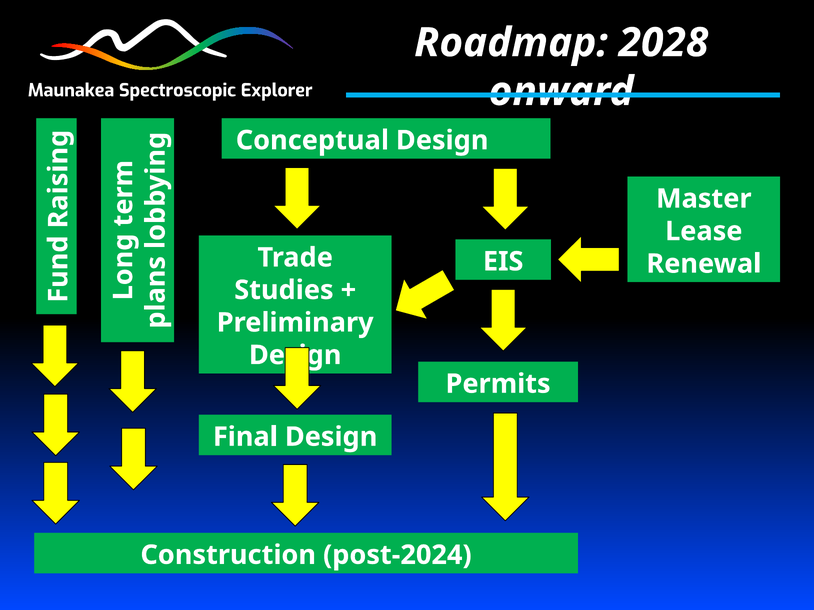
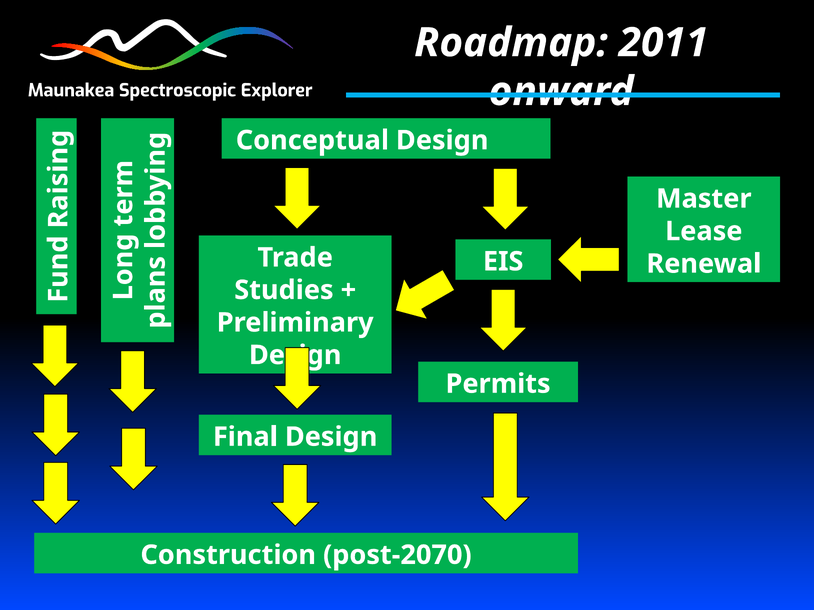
2028: 2028 -> 2011 (663, 43)
post-2024: post-2024 -> post-2070 (397, 555)
